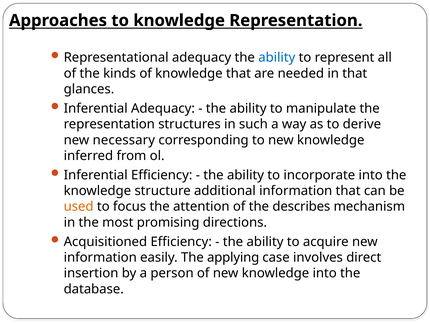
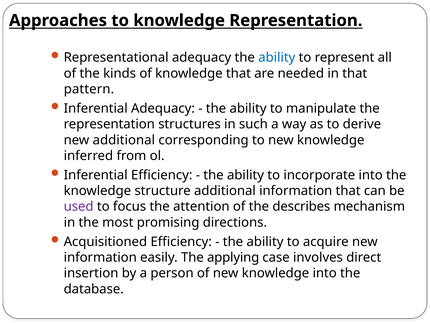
glances: glances -> pattern (89, 89)
new necessary: necessary -> additional (124, 140)
used colour: orange -> purple (79, 206)
